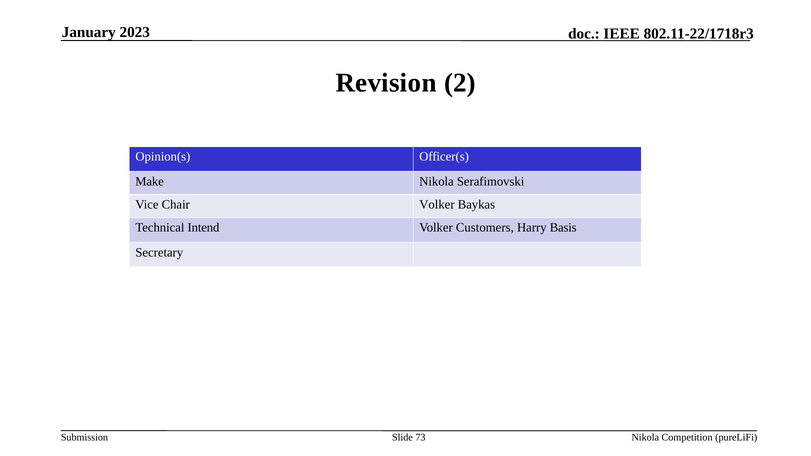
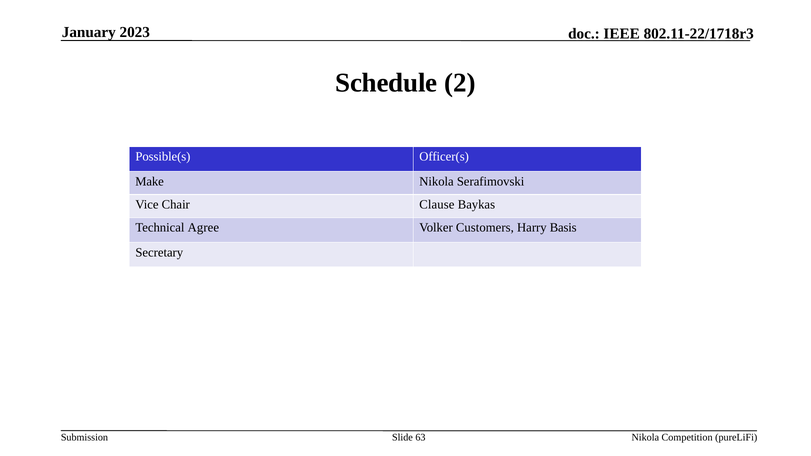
Revision: Revision -> Schedule (386, 83)
Opinion(s: Opinion(s -> Possible(s (163, 157)
Chair Volker: Volker -> Clause (437, 205)
Intend: Intend -> Agree (203, 228)
73: 73 -> 63 (420, 438)
